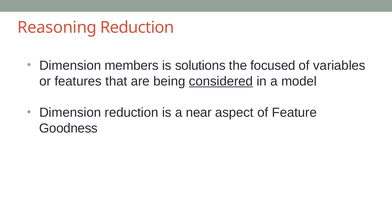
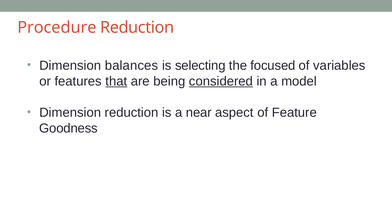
Reasoning: Reasoning -> Procedure (57, 27)
members: members -> balances (131, 65)
solutions: solutions -> selecting (200, 65)
that underline: none -> present (116, 81)
